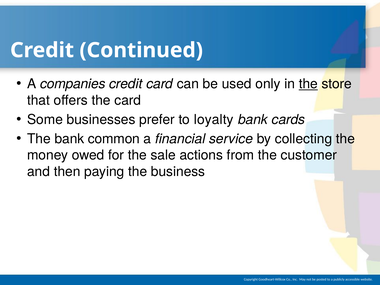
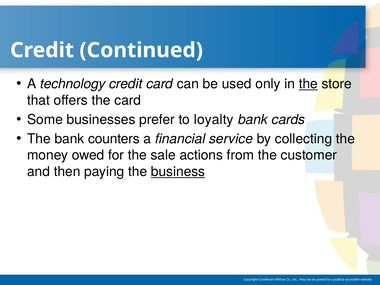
companies: companies -> technology (73, 84)
common: common -> counters (114, 139)
business underline: none -> present (178, 172)
